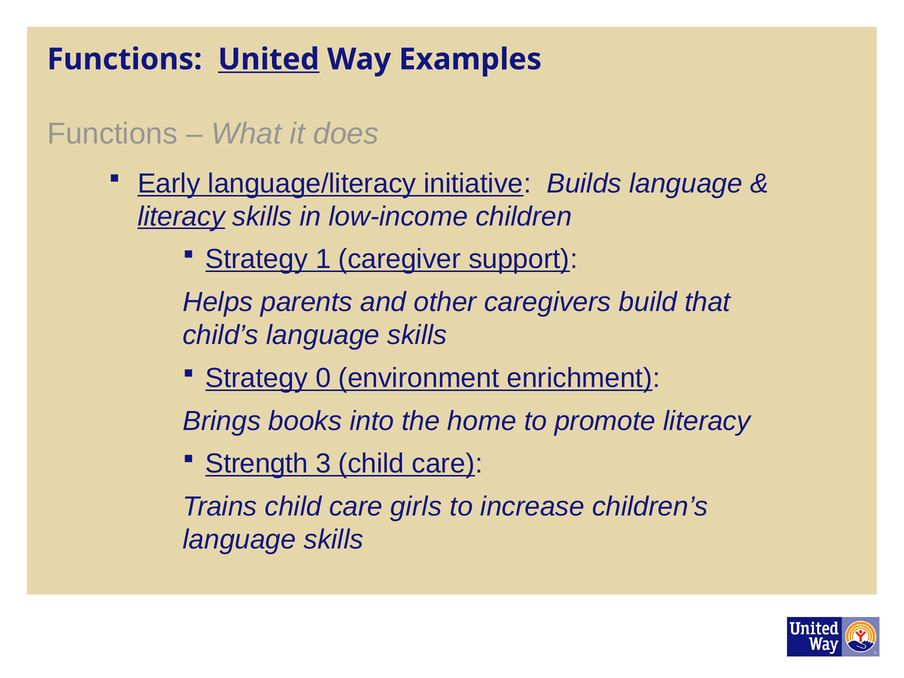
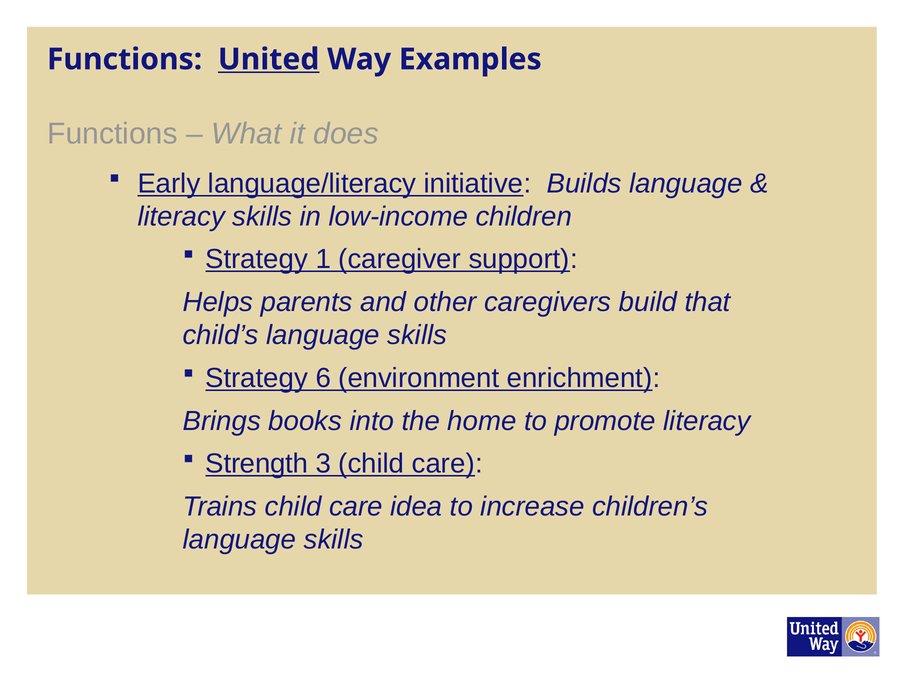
literacy underline: present -> none (181, 217)
0: 0 -> 6 (323, 378)
girls: girls -> idea (416, 507)
